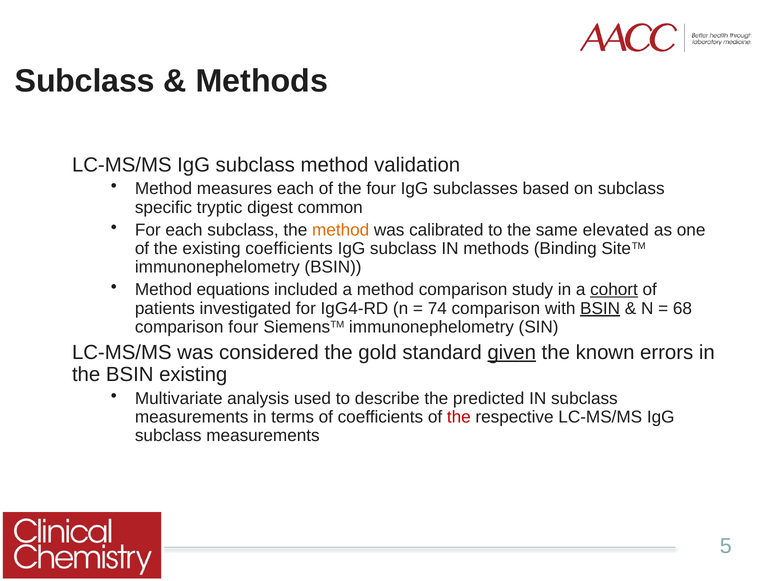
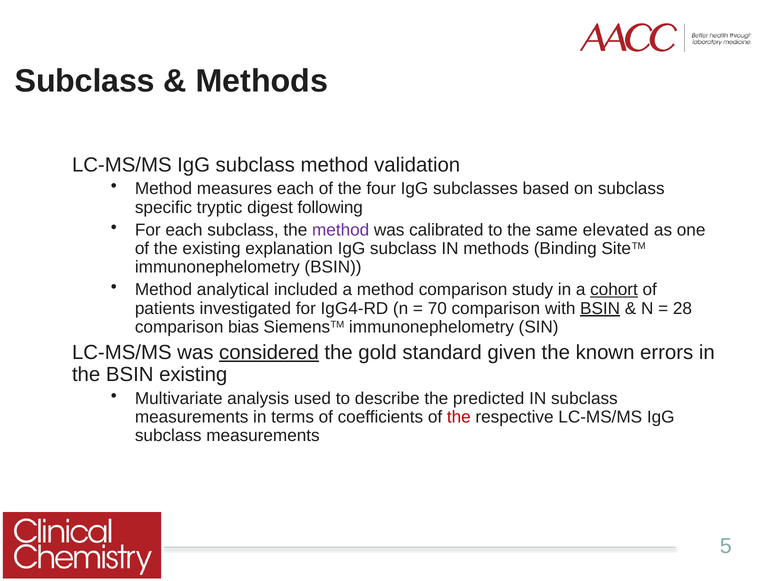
common: common -> following (330, 207)
method colour: orange -> purple (341, 230)
existing coefficients: coefficients -> explanation (289, 248)
equations: equations -> analytical (233, 290)
74: 74 -> 70 (437, 308)
68: 68 -> 28 (682, 308)
comparison four: four -> bias (244, 327)
considered underline: none -> present (269, 352)
given underline: present -> none (512, 352)
